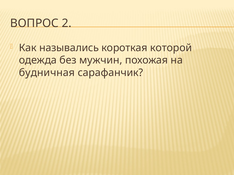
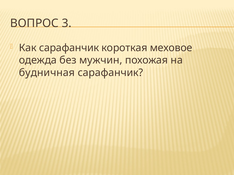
2: 2 -> 3 (67, 23)
Как назывались: назывались -> сарафанчик (69, 48)
которой: которой -> меховое (171, 48)
